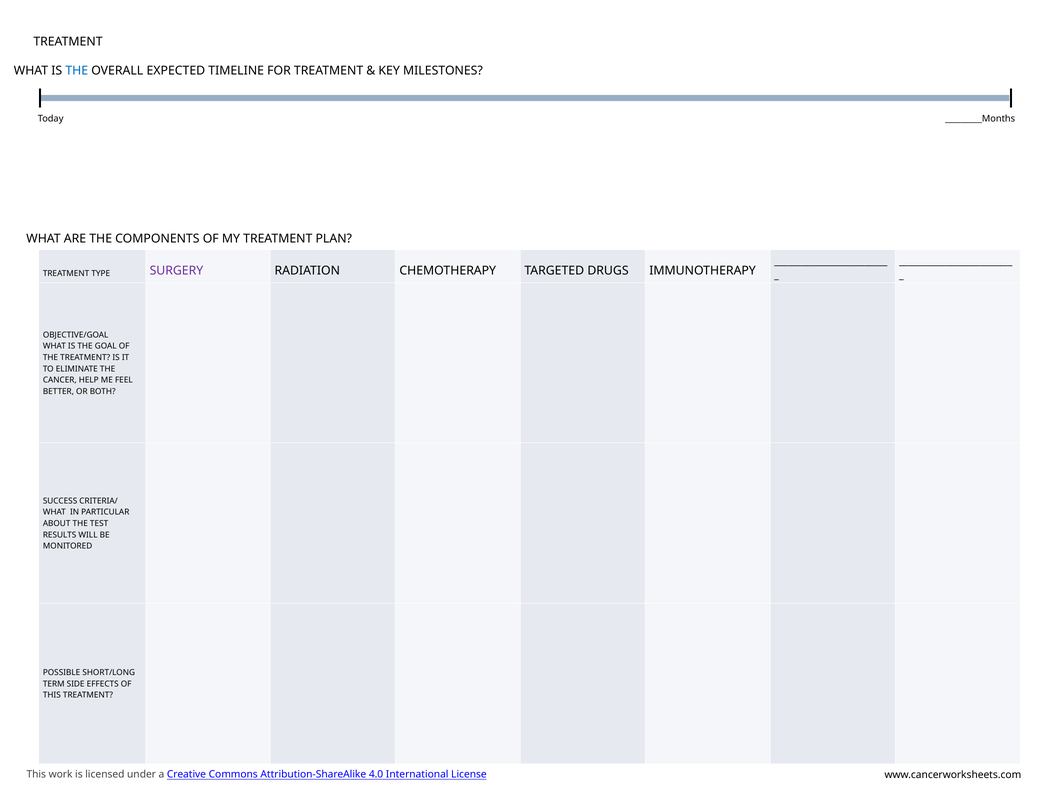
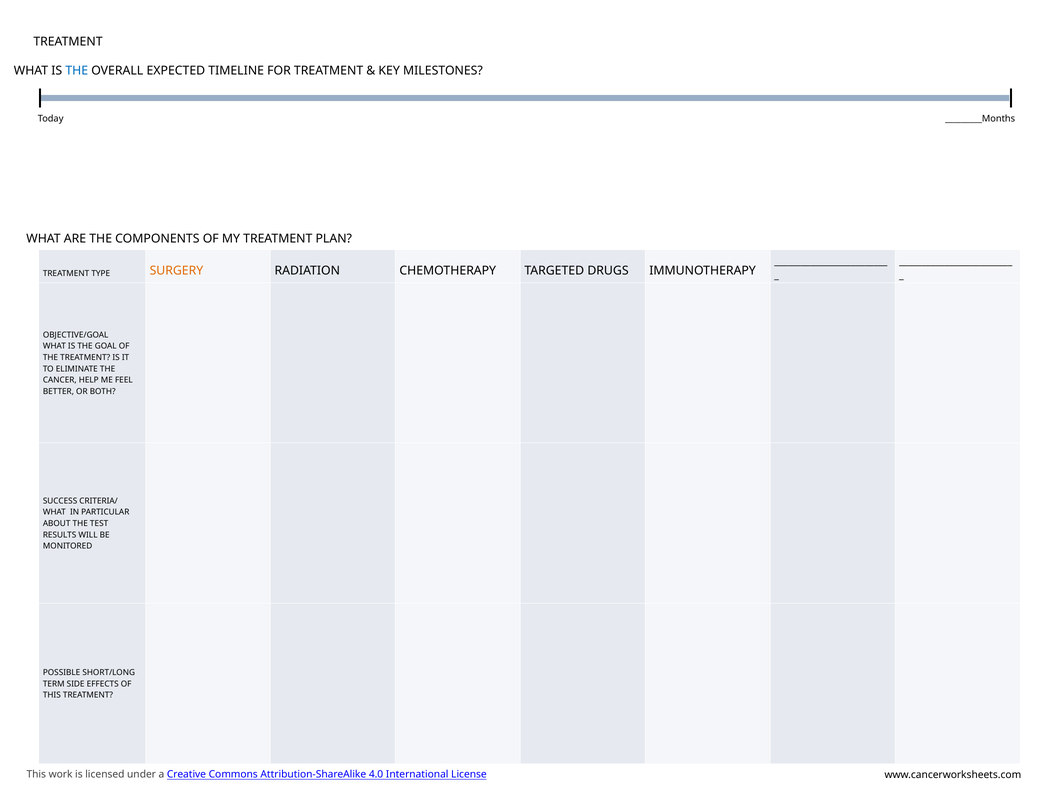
SURGERY colour: purple -> orange (176, 271)
